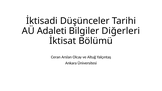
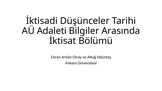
Diğerleri: Diğerleri -> Arasında (121, 31)
